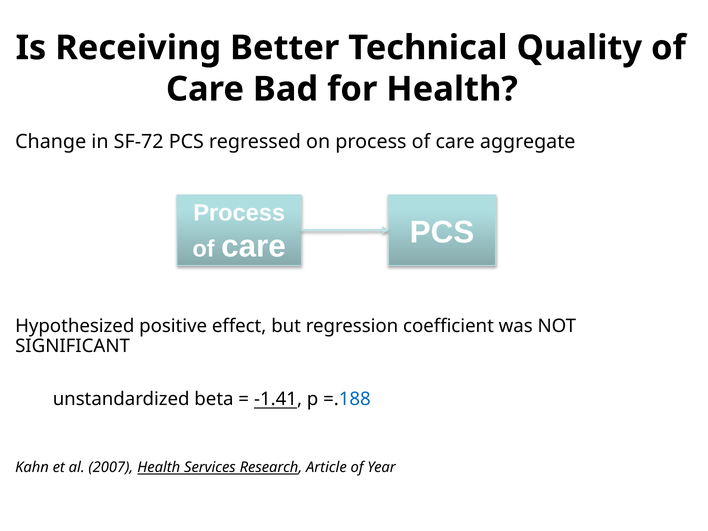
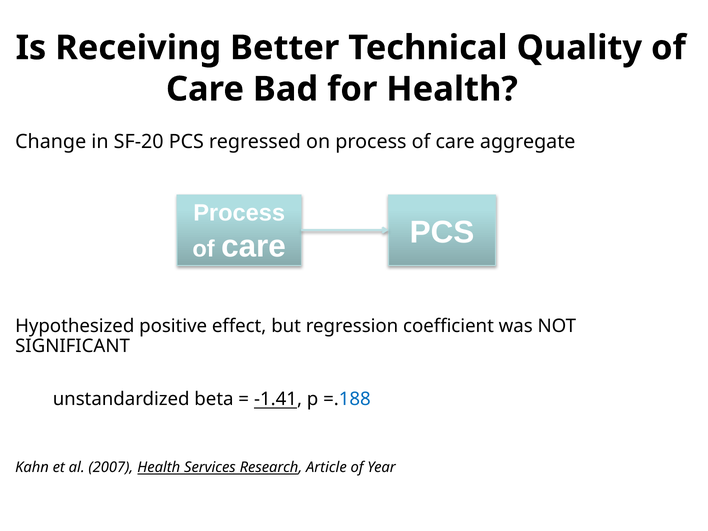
SF-72: SF-72 -> SF-20 (139, 142)
